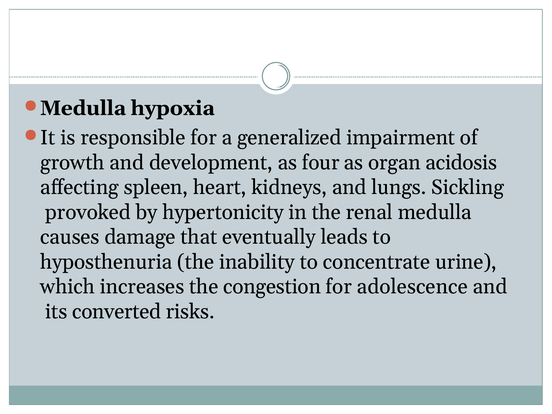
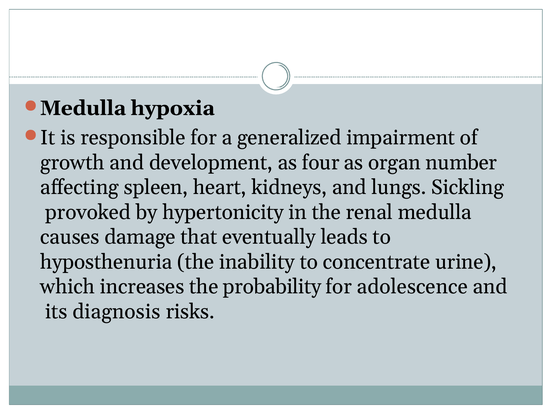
acidosis: acidosis -> number (461, 163)
congestion: congestion -> probability (272, 287)
converted: converted -> diagnosis (116, 312)
